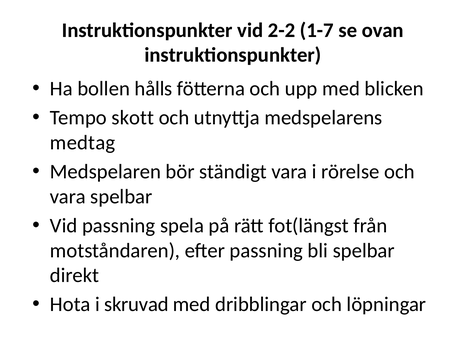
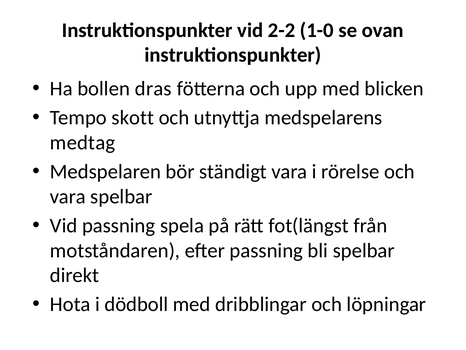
1-7: 1-7 -> 1-0 (317, 30)
hålls: hålls -> dras (153, 89)
skruvad: skruvad -> dödboll (136, 304)
